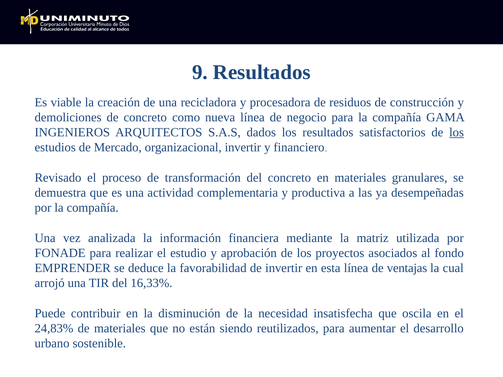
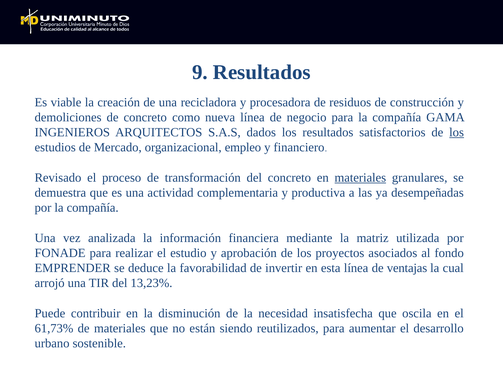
organizacional invertir: invertir -> empleo (243, 148)
materiales underline: none -> present (360, 178)
16,33%: 16,33% -> 13,23% (152, 283)
24,83%: 24,83% -> 61,73% (54, 329)
